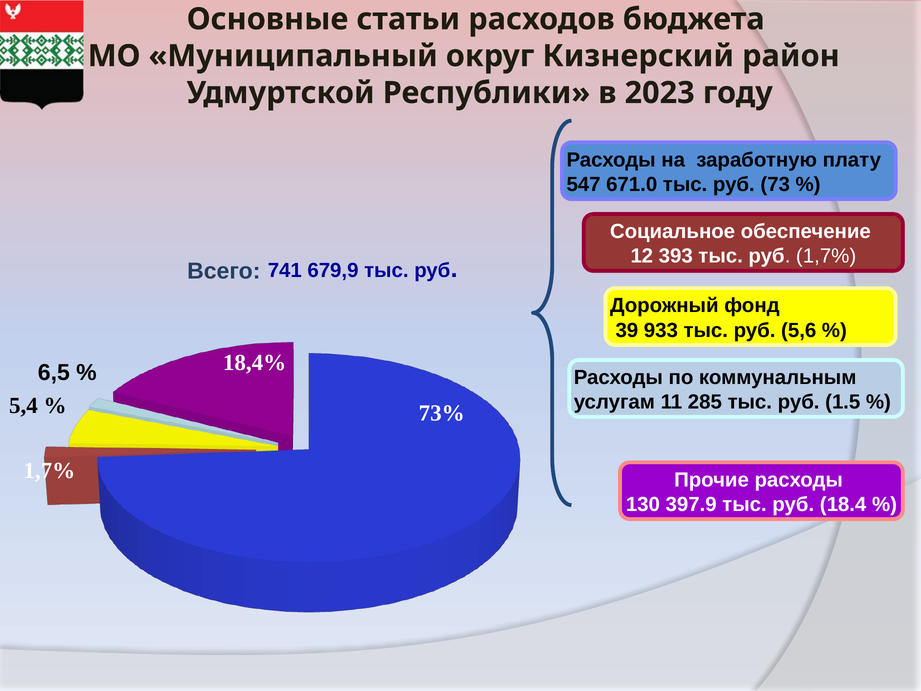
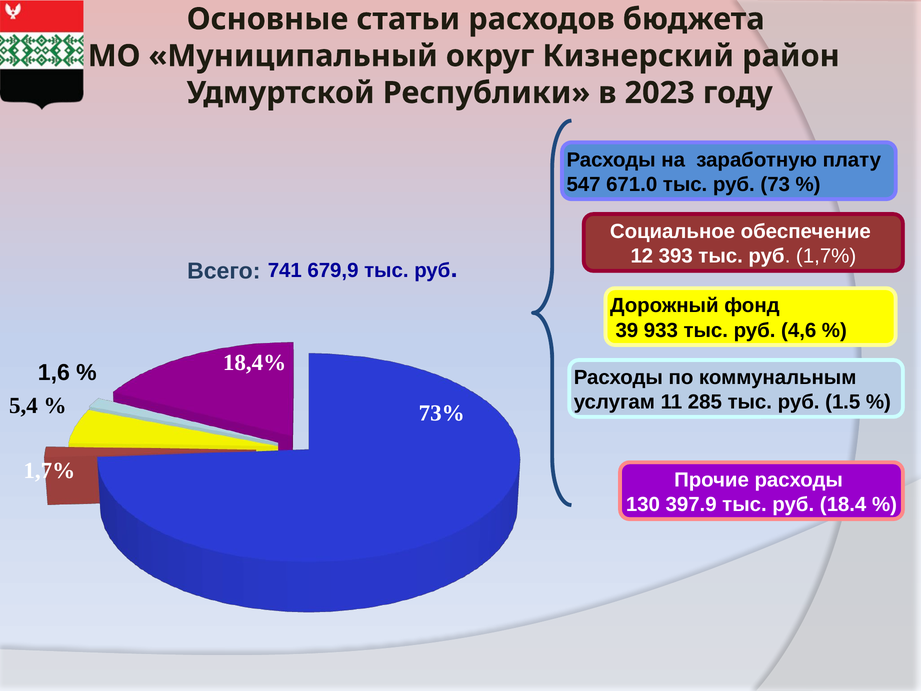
5,6: 5,6 -> 4,6 (799, 330)
6,5: 6,5 -> 1,6 (54, 372)
